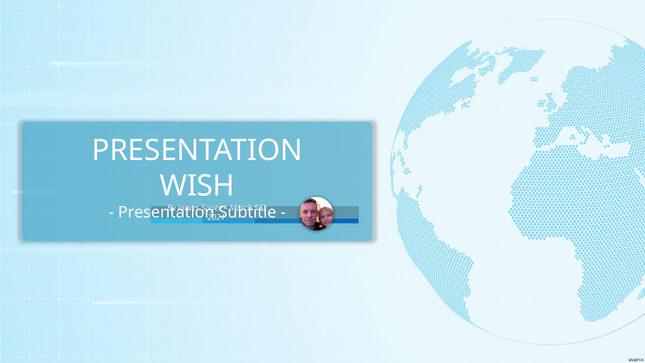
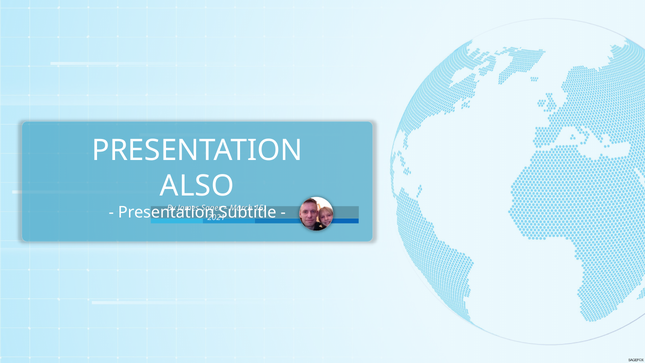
WISH: WISH -> ALSO (197, 186)
